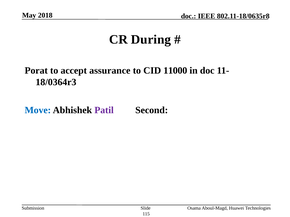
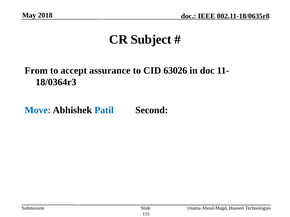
During: During -> Subject (151, 40)
Porat: Porat -> From (36, 71)
11000: 11000 -> 63026 (175, 71)
Patil colour: purple -> blue (104, 110)
